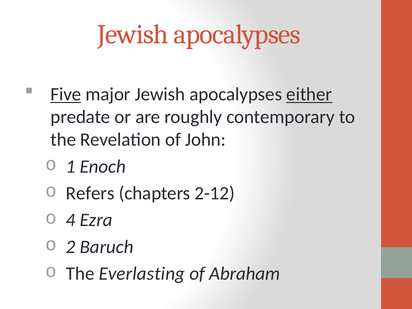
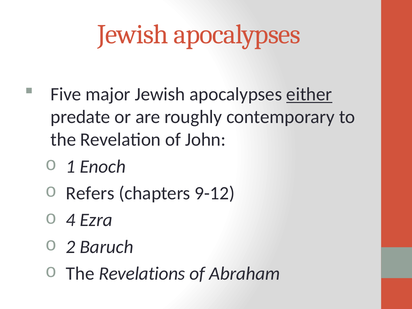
Five underline: present -> none (66, 94)
2-12: 2-12 -> 9-12 (215, 193)
Everlasting: Everlasting -> Revelations (142, 274)
